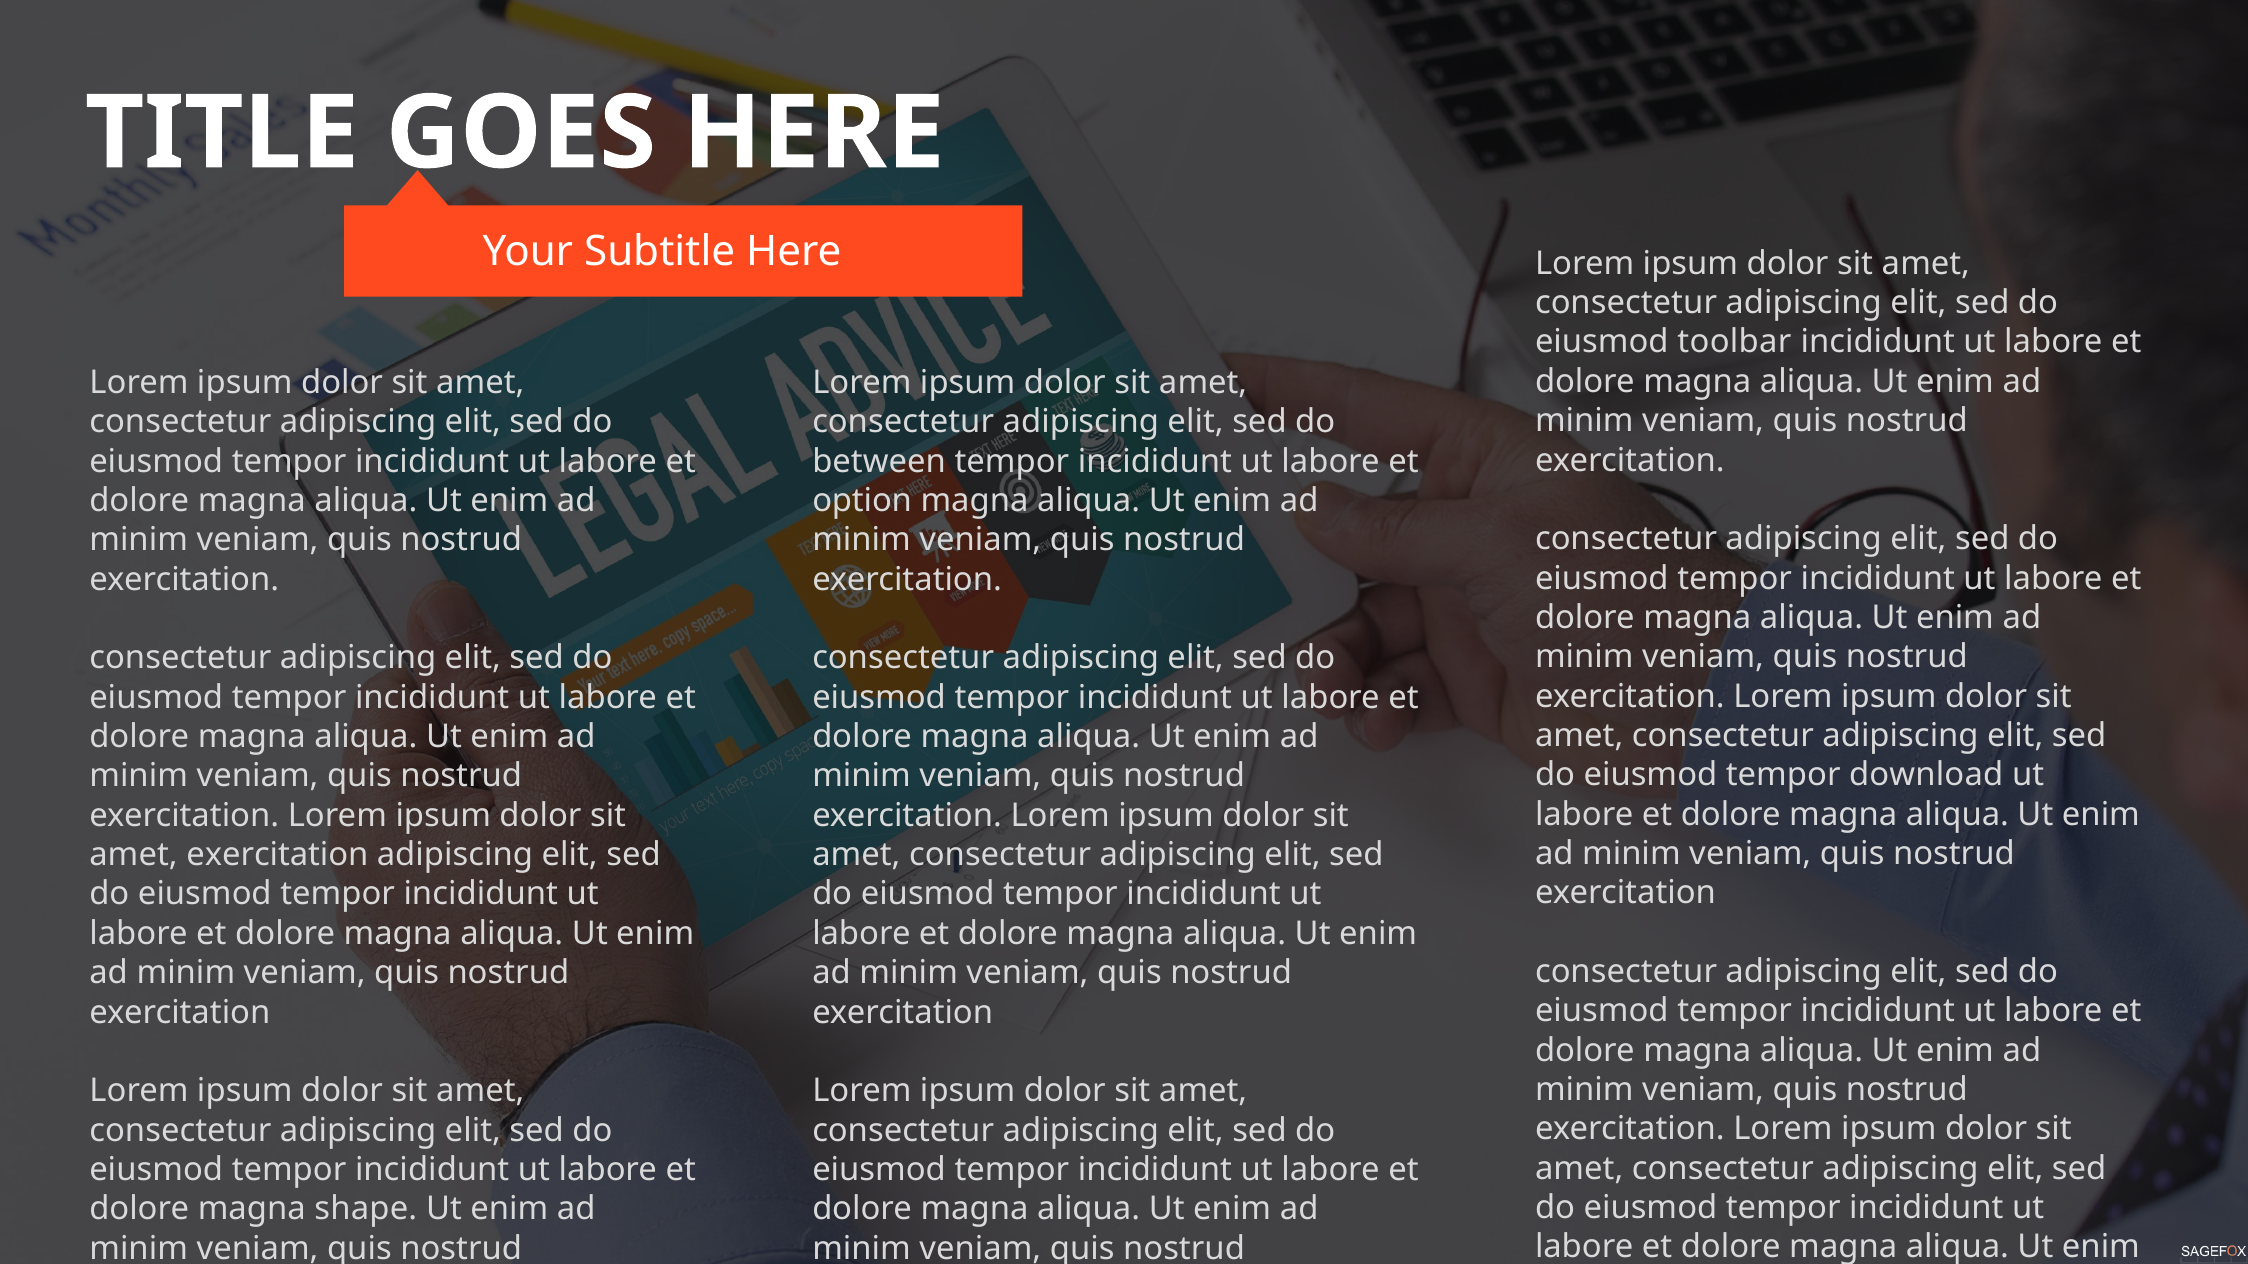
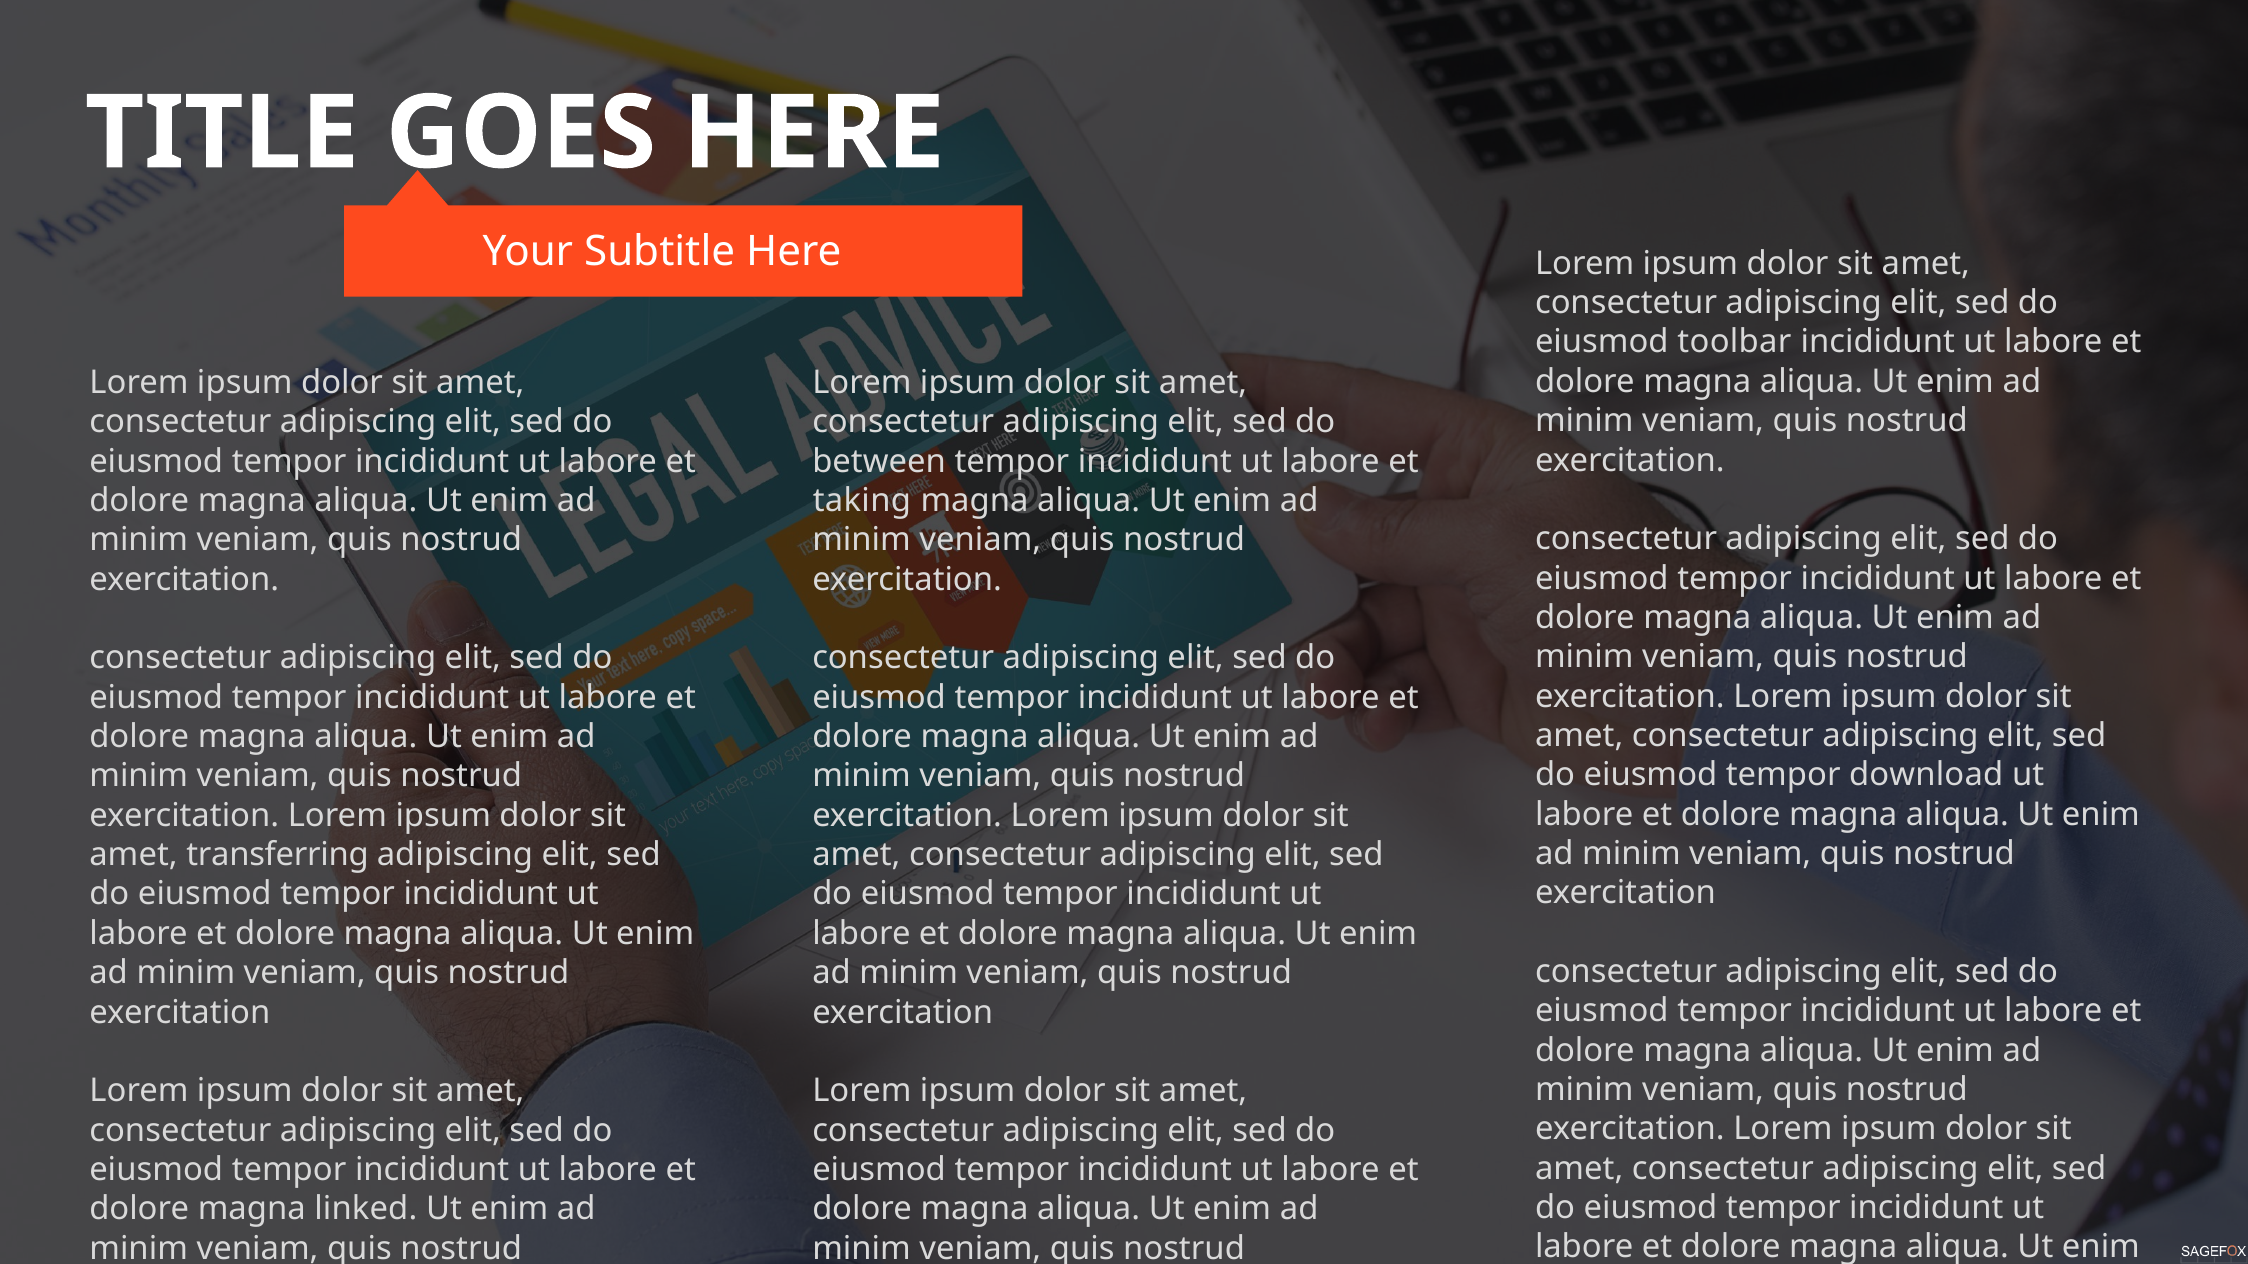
option: option -> taking (862, 501)
amet exercitation: exercitation -> transferring (278, 855)
shape: shape -> linked (366, 1209)
